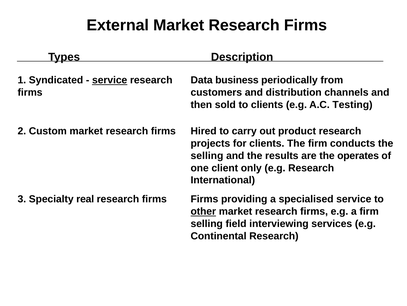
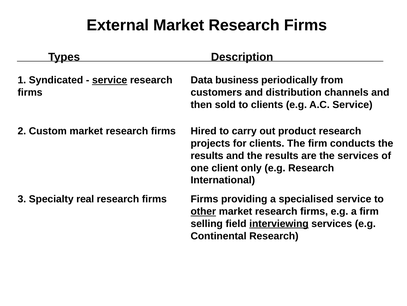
A.C Testing: Testing -> Service (352, 104)
selling: selling -> results (207, 155)
the operates: operates -> services (358, 155)
interviewing underline: none -> present (279, 223)
